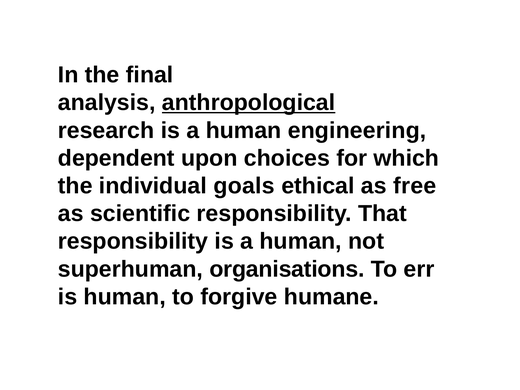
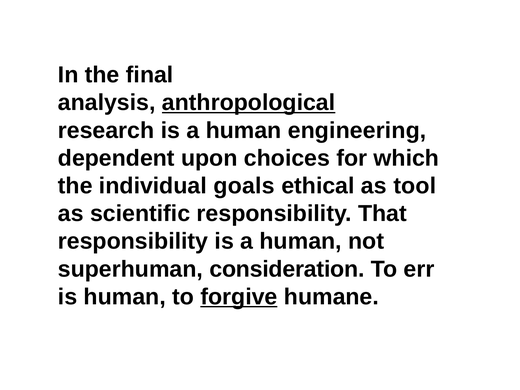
free: free -> tool (415, 186)
organisations: organisations -> consideration (287, 269)
forgive underline: none -> present (239, 297)
